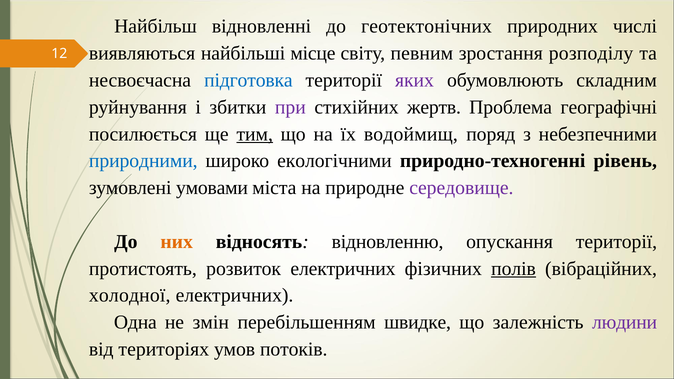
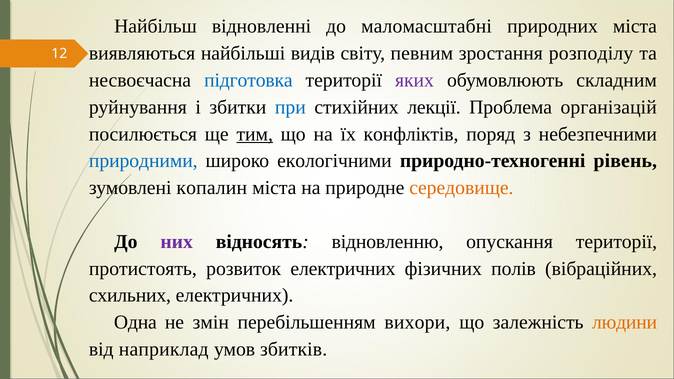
геотектонічних: геотектонічних -> маломасштабні (427, 26)
природних числі: числі -> міста (635, 26)
місце: місце -> видів (313, 53)
при colour: purple -> blue (290, 107)
жертв: жертв -> лекції (434, 107)
географічні: географічні -> організацій (609, 107)
водоймищ: водоймищ -> конфліктів (411, 134)
умовами: умовами -> копалин (212, 188)
середовище colour: purple -> orange (461, 188)
них colour: orange -> purple (177, 242)
полів underline: present -> none (514, 269)
холодної: холодної -> схильних (130, 296)
швидке: швидке -> вихори (417, 322)
людини colour: purple -> orange (625, 322)
територіях: територіях -> наприклад (164, 349)
потоків: потоків -> збитків (294, 349)
